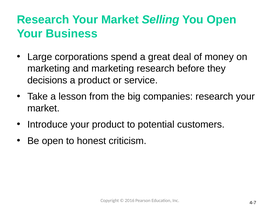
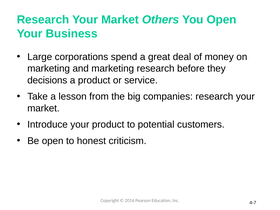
Selling: Selling -> Others (161, 20)
